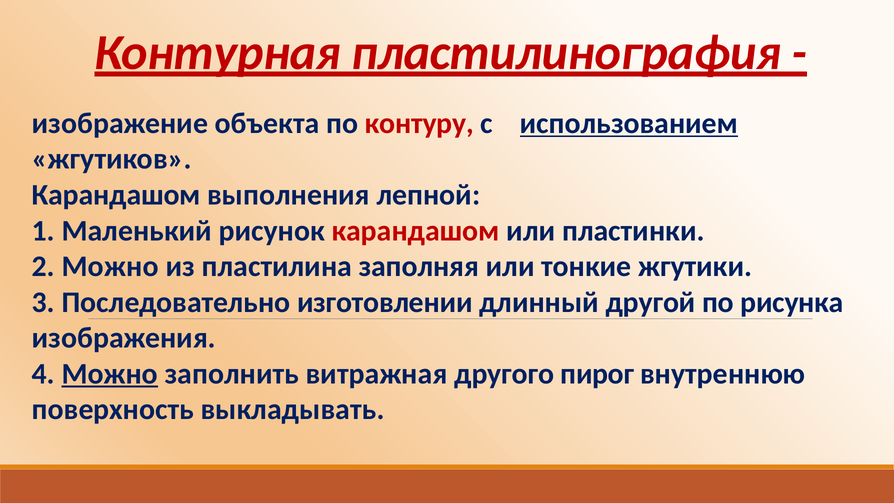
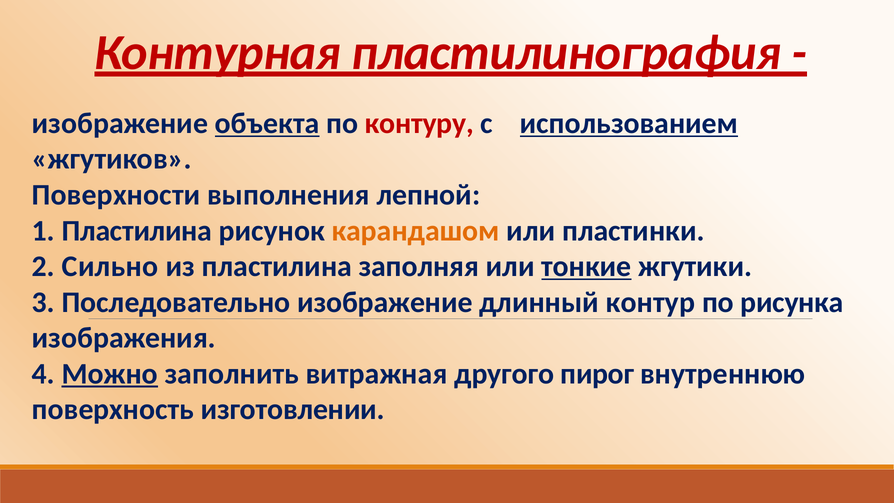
объекта underline: none -> present (267, 123)
Карандашом: Карандашом -> Поверхности (116, 195)
1 Маленький: Маленький -> Пластилина (137, 231)
карандашом colour: red -> orange (416, 231)
2 Можно: Можно -> Сильно (110, 266)
тонкие underline: none -> present (586, 266)
Последовательно изготовлении: изготовлении -> изображение (385, 302)
другой: другой -> контур (650, 302)
выкладывать: выкладывать -> изготовлении (293, 409)
